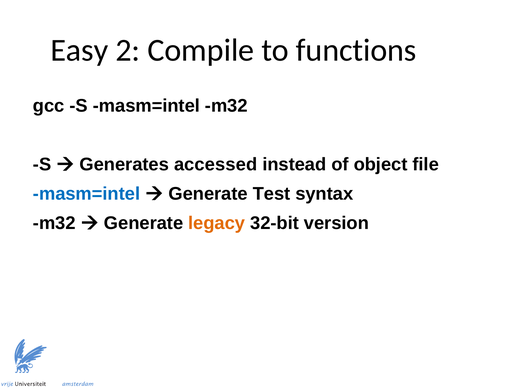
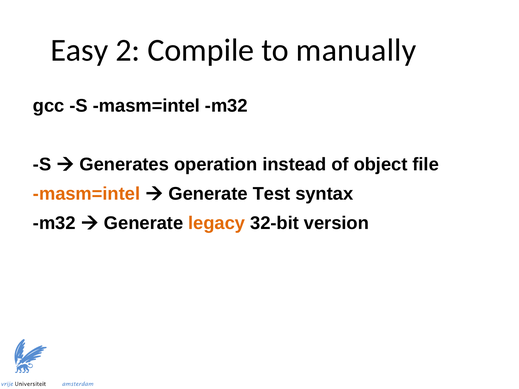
functions: functions -> manually (356, 50)
accessed: accessed -> operation (216, 165)
masm=intel colour: blue -> orange (87, 194)
